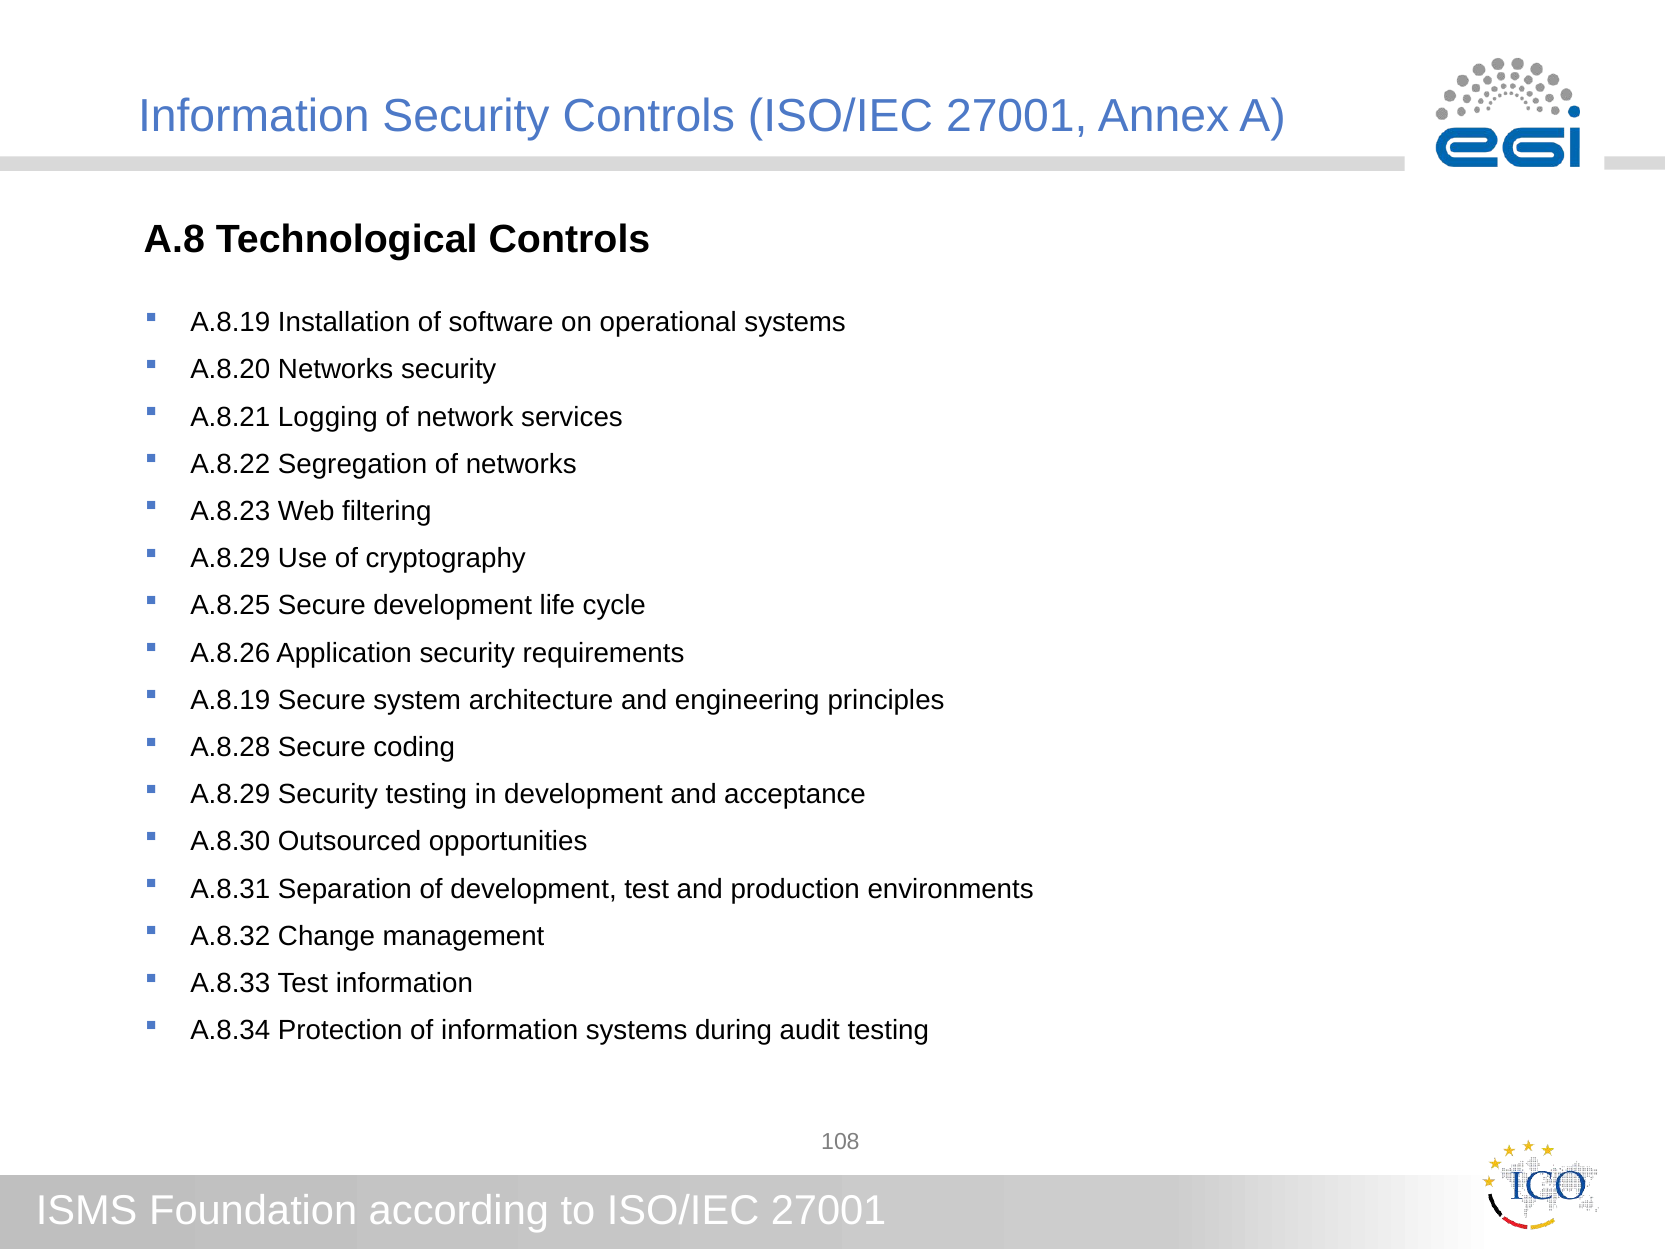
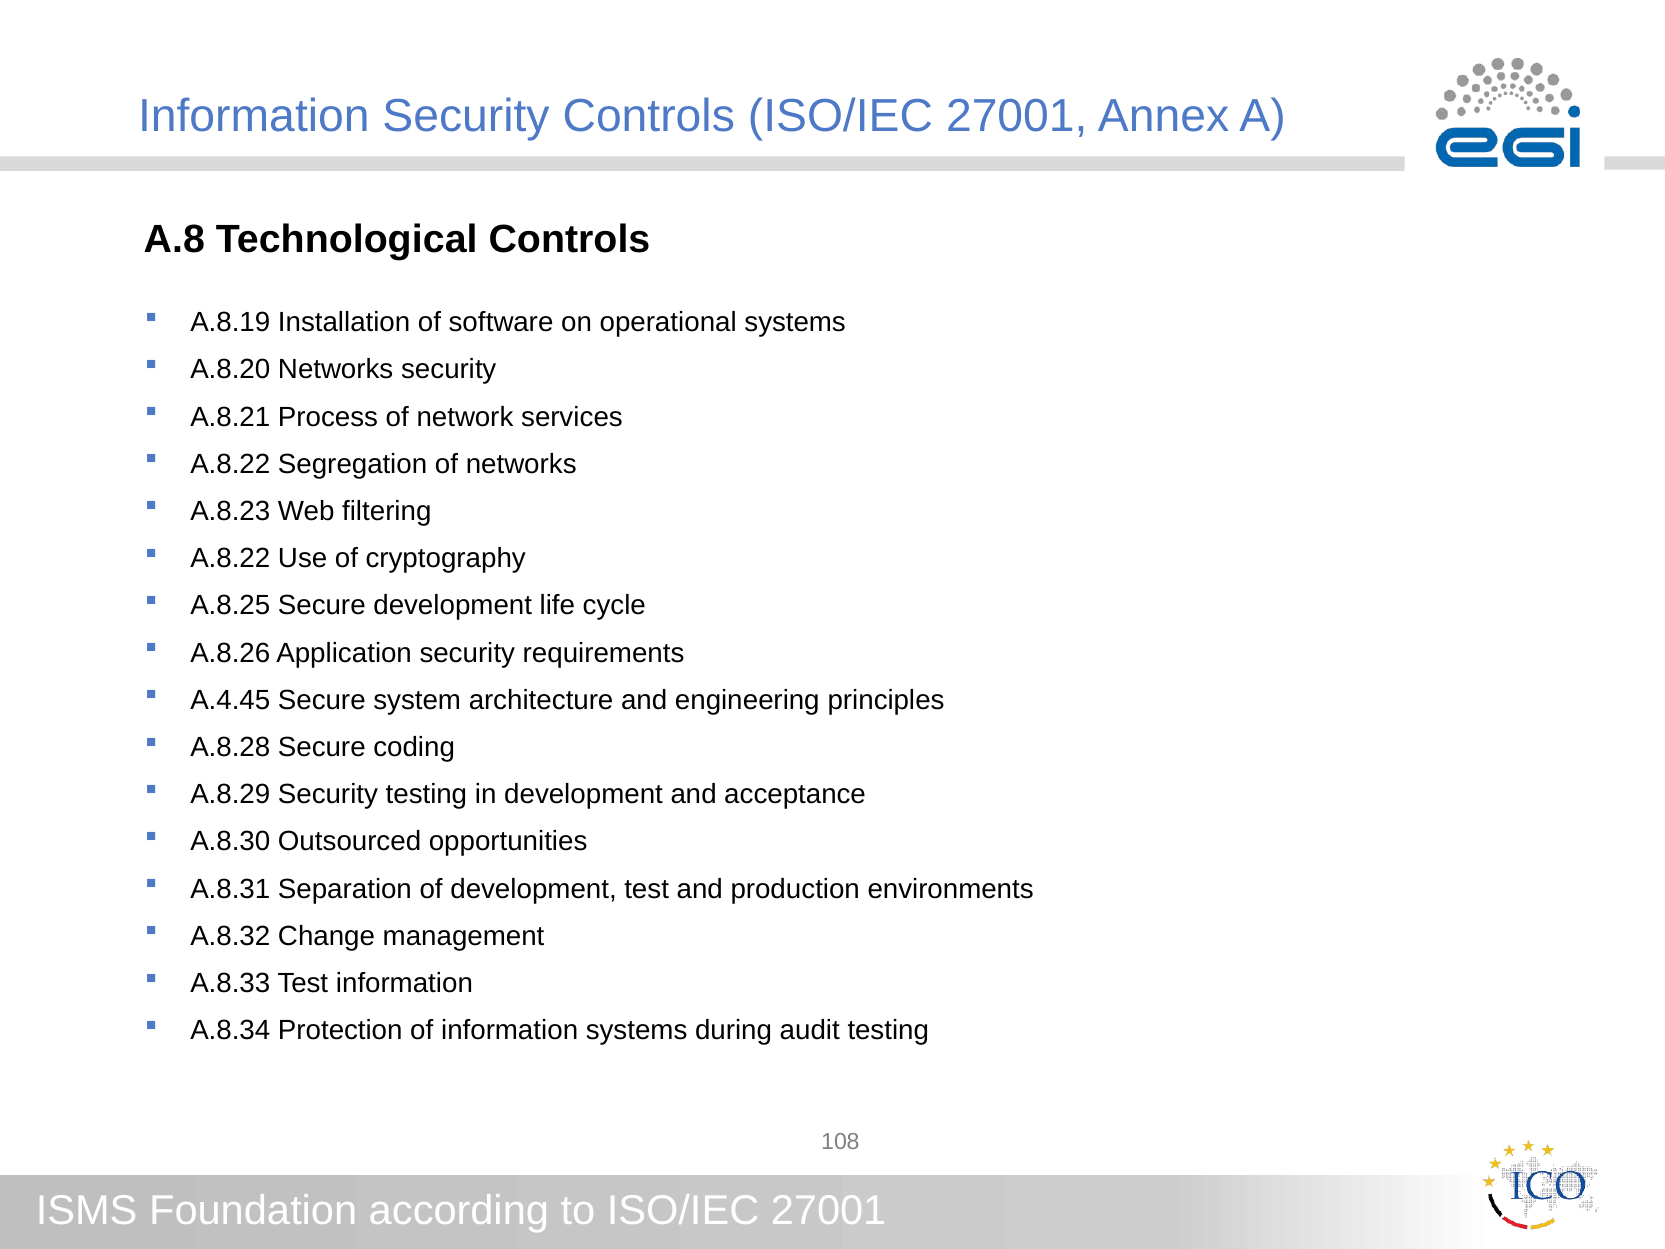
Logging: Logging -> Process (328, 417)
A.8.29: A.8.29 -> A.8.22 (230, 558)
A.8.19: A.8.19 -> A.4.45 (230, 700)
